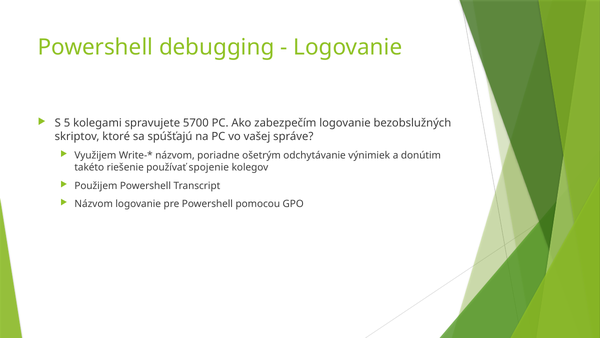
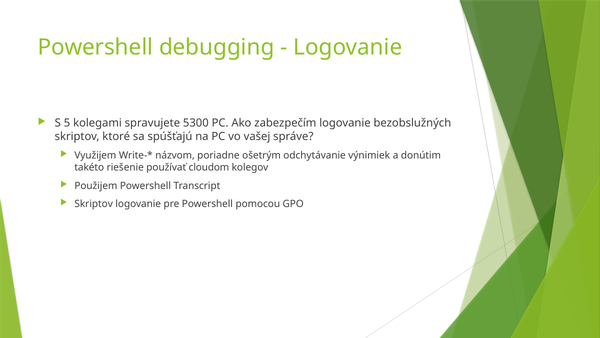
5700: 5700 -> 5300 (196, 123)
spojenie: spojenie -> cloudom (209, 167)
Názvom: Názvom -> Skriptov (94, 204)
